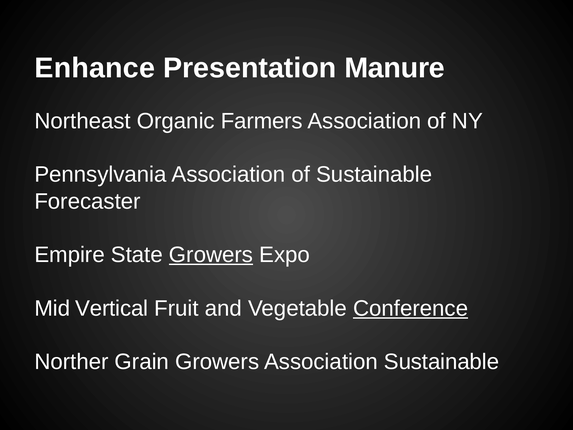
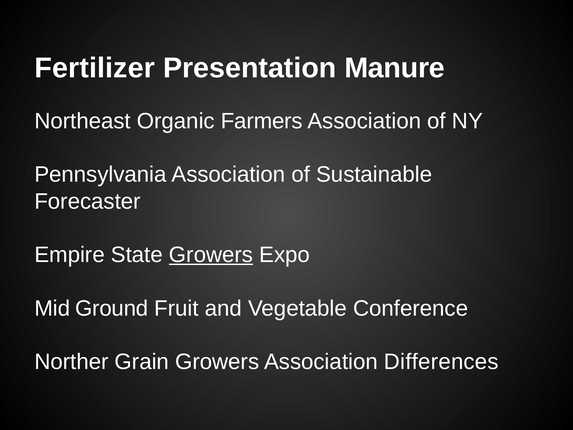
Enhance: Enhance -> Fertilizer (95, 68)
Vertical: Vertical -> Ground (112, 308)
Conference underline: present -> none (411, 308)
Association Sustainable: Sustainable -> Differences (441, 362)
